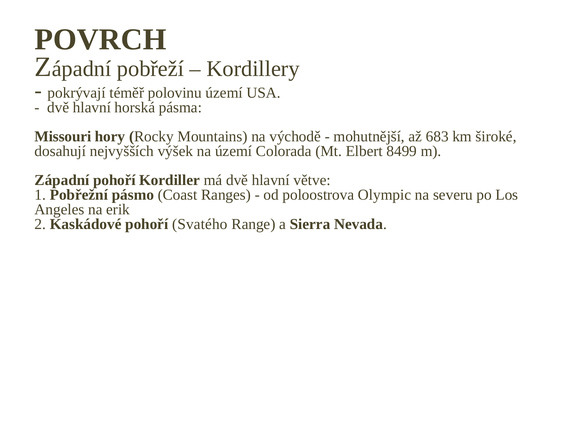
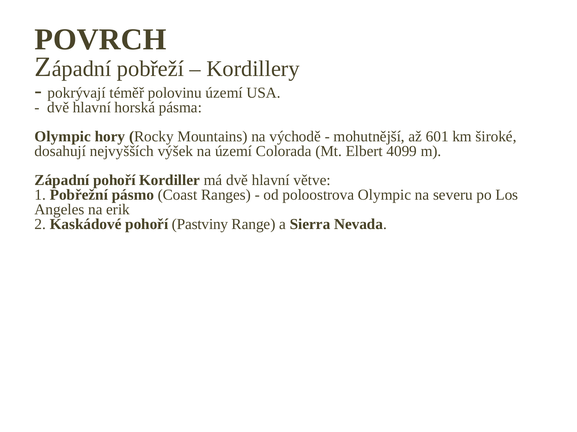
Missouri: Missouri -> Olympic (63, 137)
683: 683 -> 601 (437, 137)
8499: 8499 -> 4099 (402, 151)
Svatého: Svatého -> Pastviny (200, 224)
